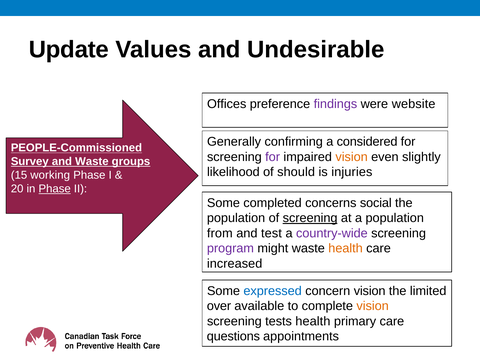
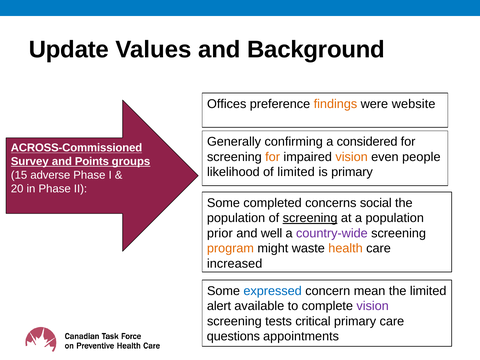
Undesirable: Undesirable -> Background (316, 50)
findings colour: purple -> orange (335, 104)
PEOPLE-Commissioned: PEOPLE-Commissioned -> ACROSS-Commissioned (76, 148)
for colour: purple -> orange (273, 157)
slightly: slightly -> people (421, 157)
and Waste: Waste -> Points (92, 161)
of should: should -> limited (296, 172)
is injuries: injuries -> primary (352, 172)
working: working -> adverse (50, 175)
Phase underline: present -> none (55, 189)
from: from -> prior (220, 233)
test: test -> well (272, 233)
program colour: purple -> orange (230, 248)
concern vision: vision -> mean (370, 291)
over: over -> alert (219, 306)
vision colour: orange -> purple (373, 306)
tests health: health -> critical (313, 321)
